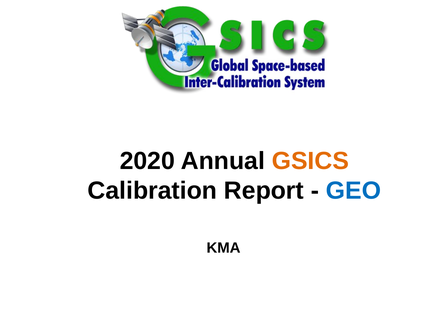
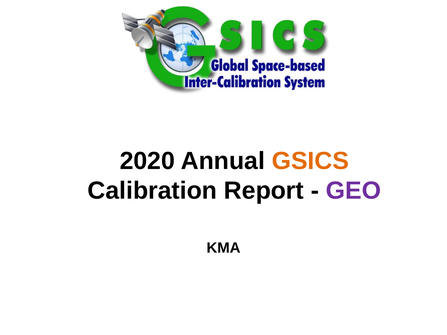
GEO colour: blue -> purple (353, 191)
